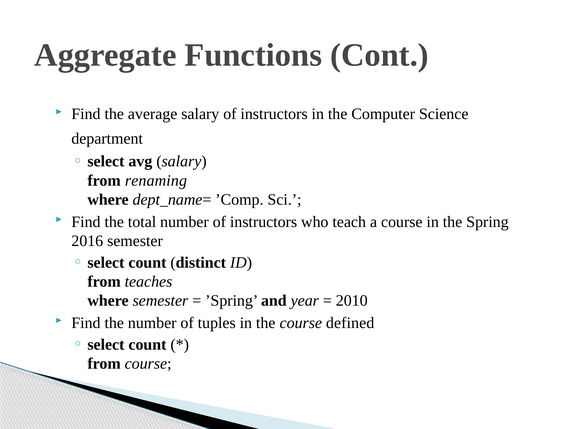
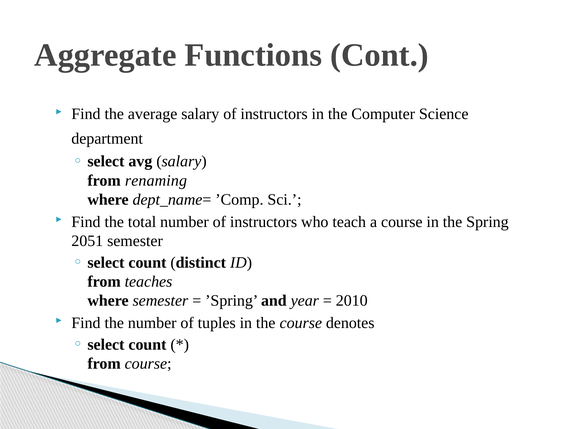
2016: 2016 -> 2051 (87, 241)
defined: defined -> denotes (350, 323)
